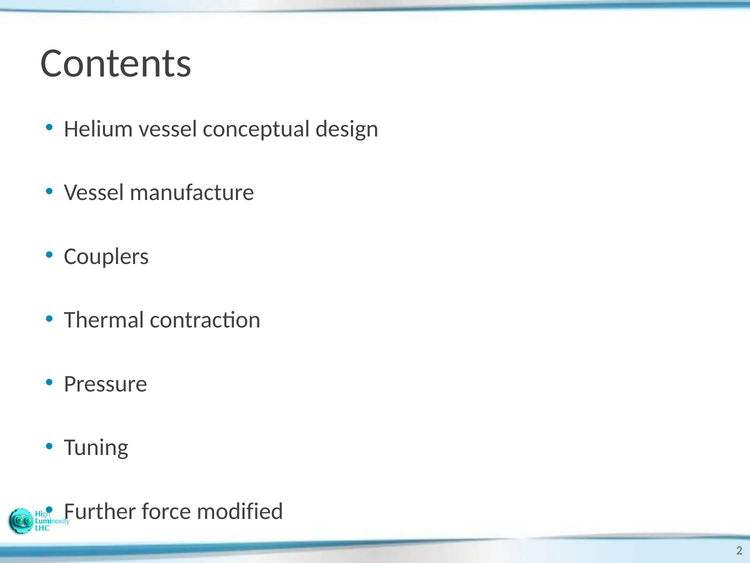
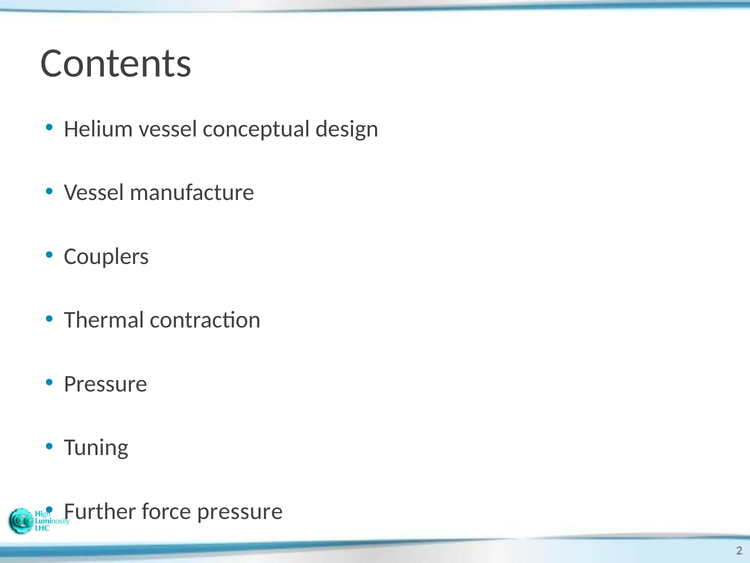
force modified: modified -> pressure (240, 511)
